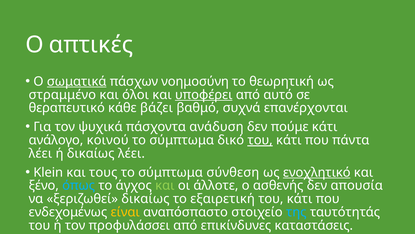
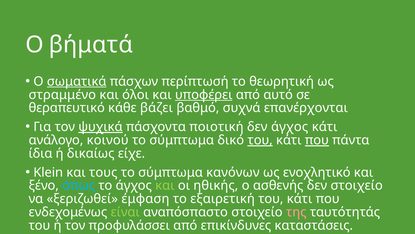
απτικές: απτικές -> βήματά (91, 45)
νοημοσύνη: νοημοσύνη -> περίπτωσή (195, 81)
ψυχικά underline: none -> present (100, 127)
ανάδυση: ανάδυση -> ποιοτική (216, 127)
δεν πούμε: πούμε -> άγχος (290, 127)
που underline: none -> present (317, 140)
λέει: λέει -> ίδια (41, 153)
δικαίως λέει: λέει -> είχε (132, 153)
σύνθεση: σύνθεση -> κανόνων (233, 172)
ενοχλητικό underline: present -> none (317, 172)
άλλοτε: άλλοτε -> ηθικής (216, 185)
δεν απουσία: απουσία -> στοιχείο (357, 185)
ξεριζωθεί δικαίως: δικαίως -> έμφαση (145, 198)
είναι colour: yellow -> light green (125, 212)
της colour: light blue -> pink (296, 212)
